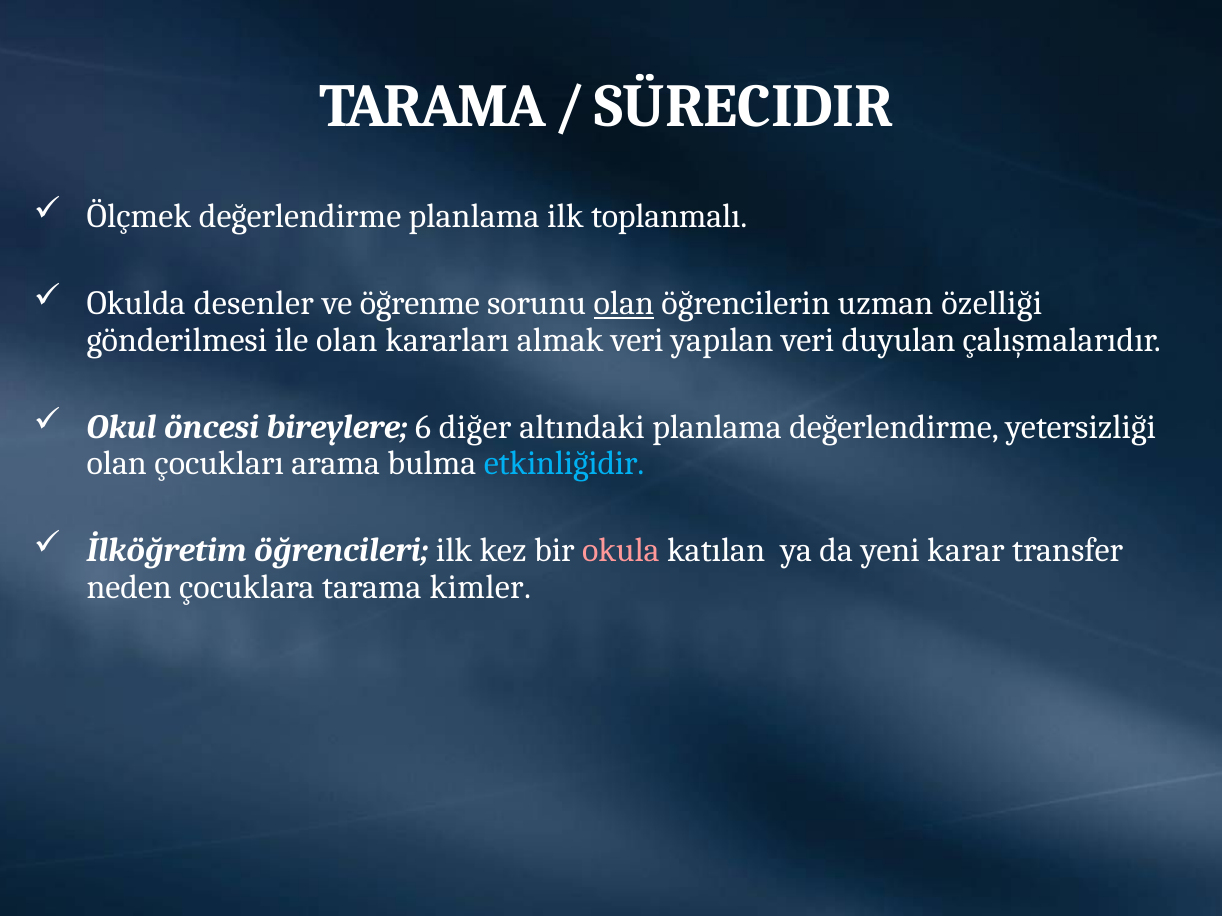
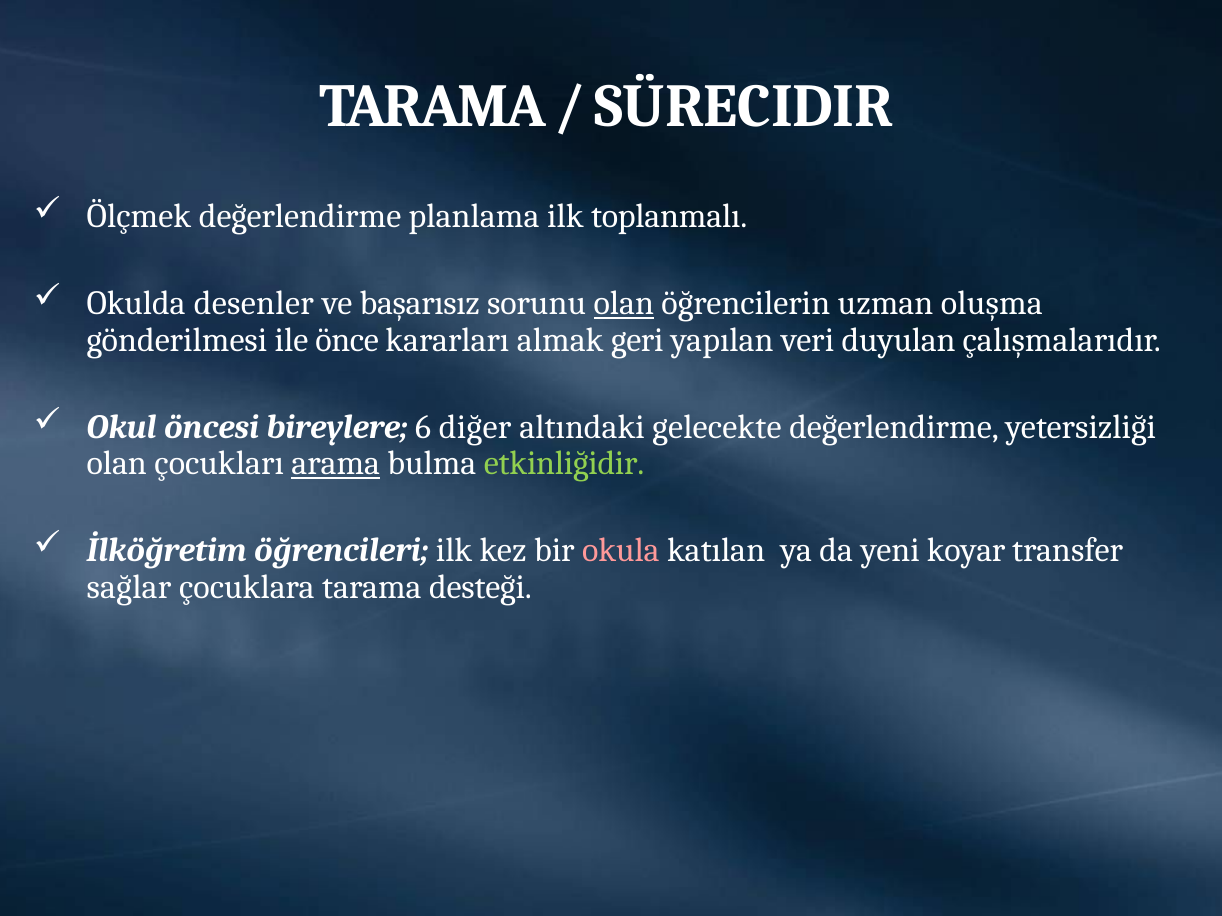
öğrenme: öğrenme -> başarısız (420, 304)
özelliği: özelliği -> oluşma (992, 304)
ile olan: olan -> önce (347, 340)
almak veri: veri -> geri (637, 340)
altındaki planlama: planlama -> gelecekte (717, 427)
arama underline: none -> present (336, 464)
etkinliğidir colour: light blue -> light green (564, 464)
karar: karar -> koyar (966, 551)
neden: neden -> sağlar (129, 588)
kimler: kimler -> desteği (481, 588)
